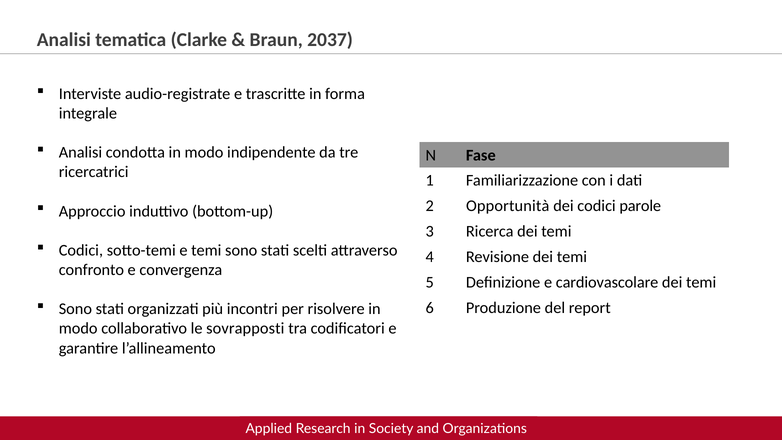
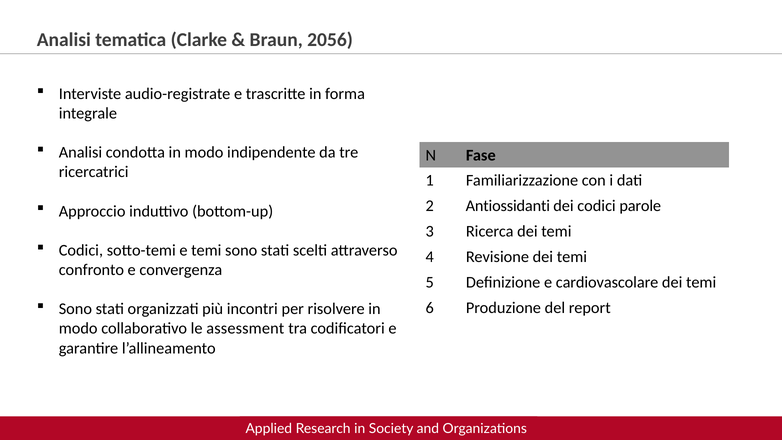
2037: 2037 -> 2056 (330, 40)
Opportunità: Opportunità -> Antiossidanti (508, 206)
sovrapposti: sovrapposti -> assessment (245, 328)
